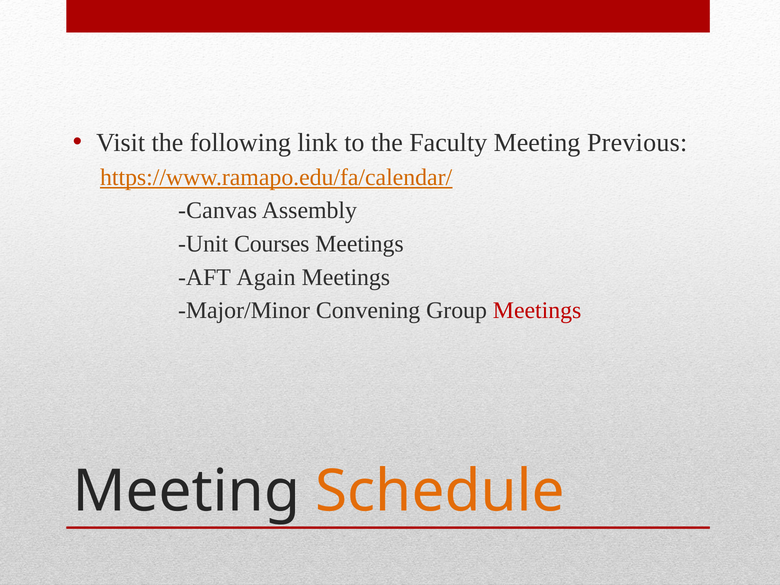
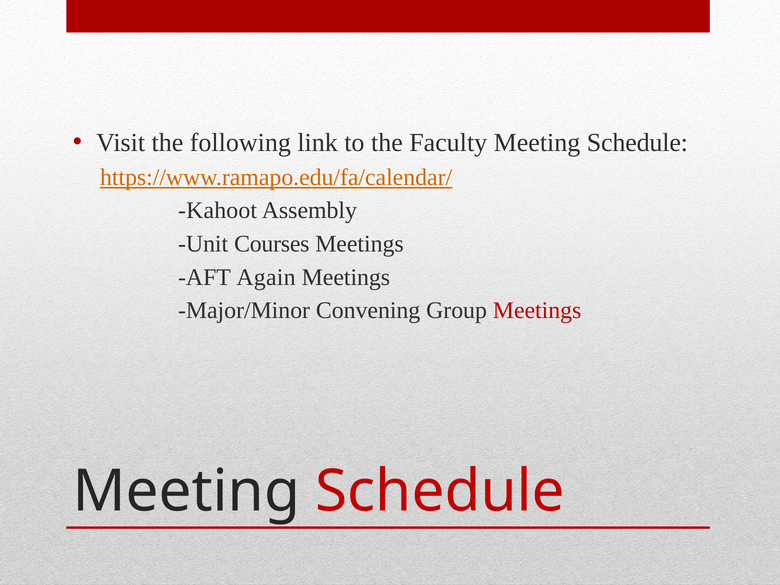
Faculty Meeting Previous: Previous -> Schedule (637, 143)
Canvas: Canvas -> Kahoot (218, 211)
Schedule colour: orange -> red (440, 492)
